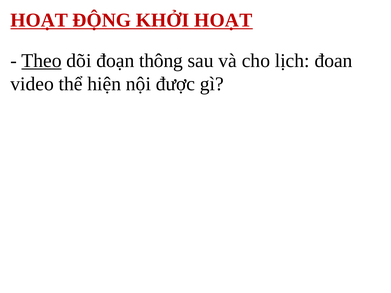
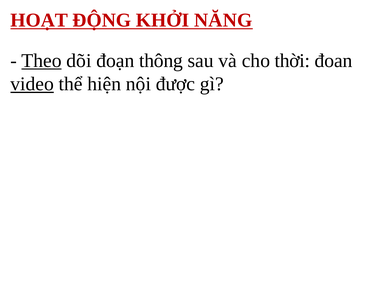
KHỞI HOẠT: HOẠT -> NĂNG (223, 20)
lịch: lịch -> thời (292, 61)
video underline: none -> present (32, 84)
